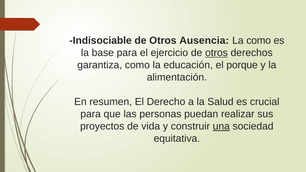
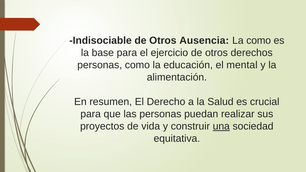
otros underline: present -> none (216, 53)
garantiza: garantiza -> personas (100, 65)
porque: porque -> mental (242, 65)
